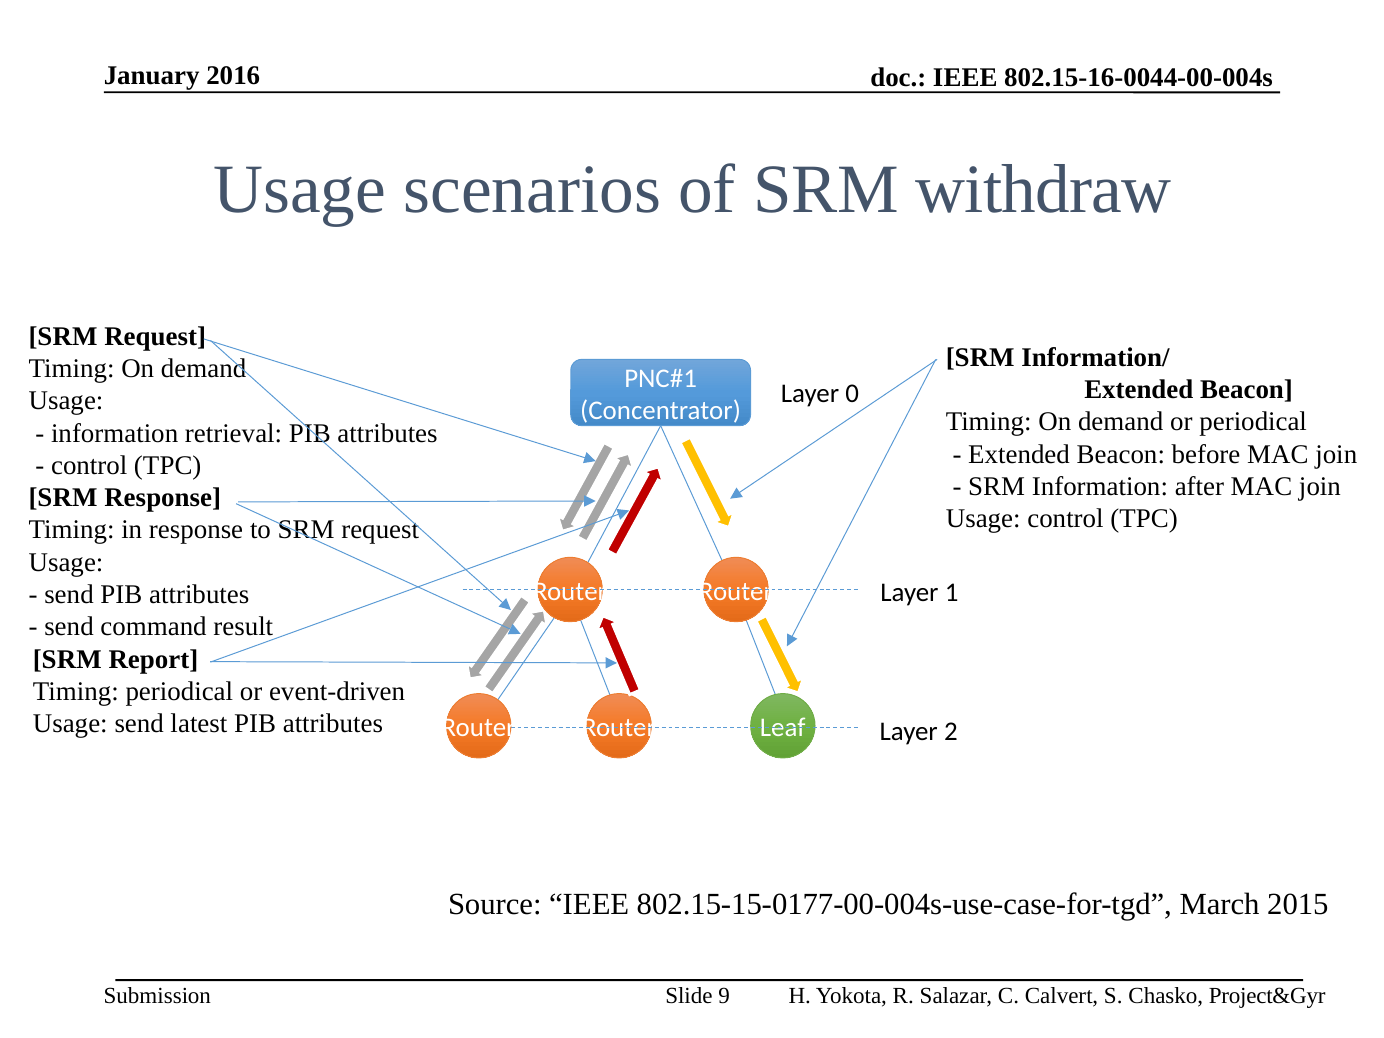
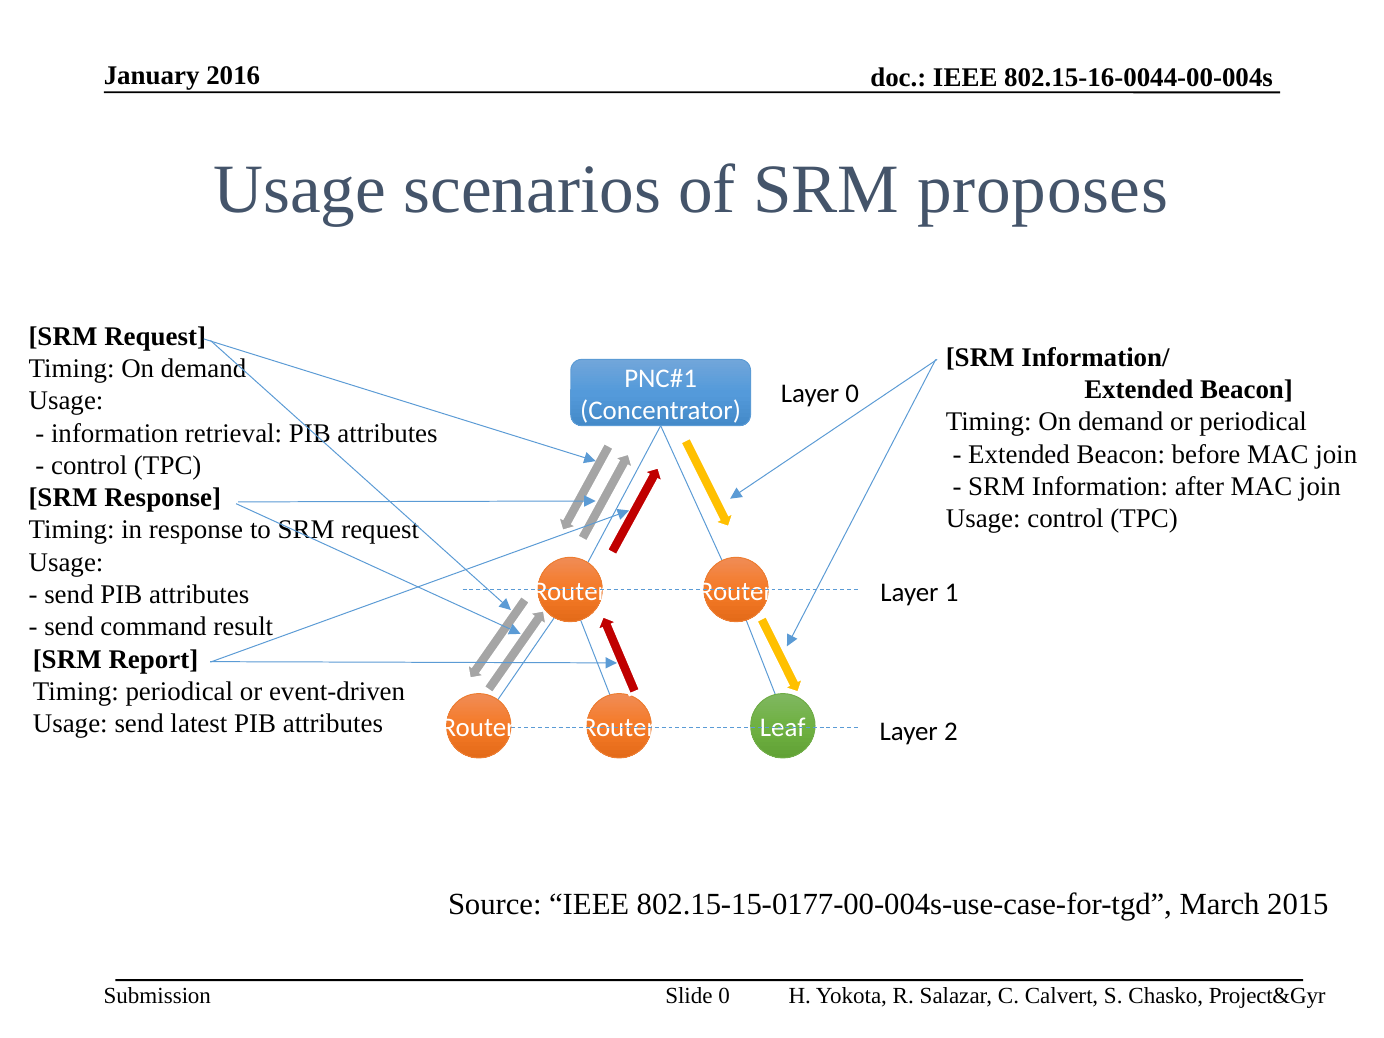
withdraw: withdraw -> proposes (1043, 189)
Slide 9: 9 -> 0 (724, 996)
